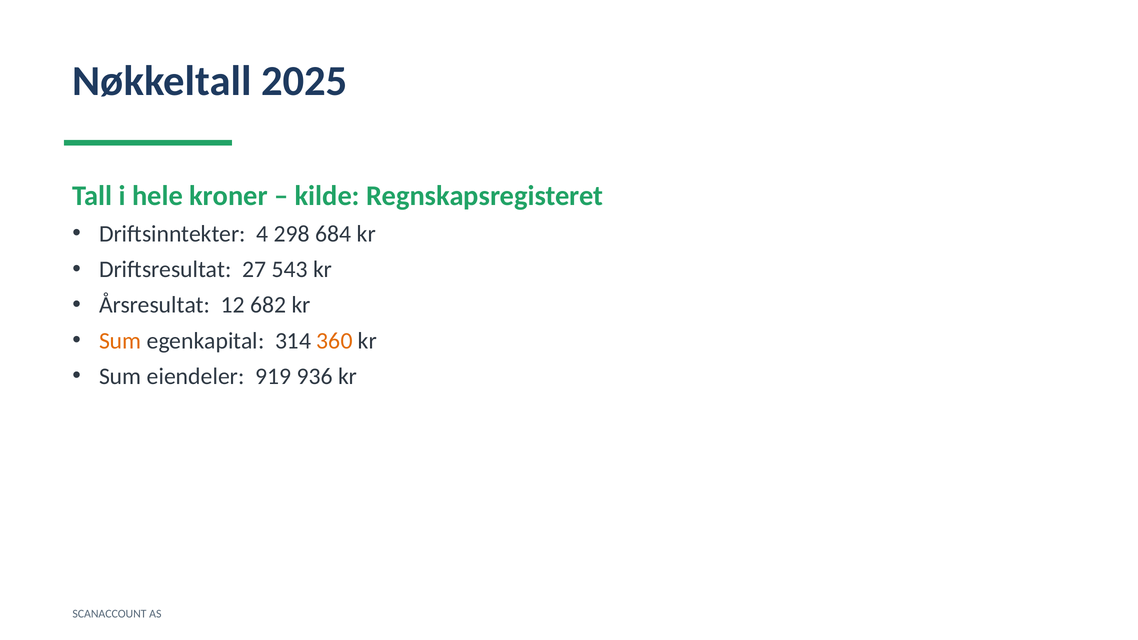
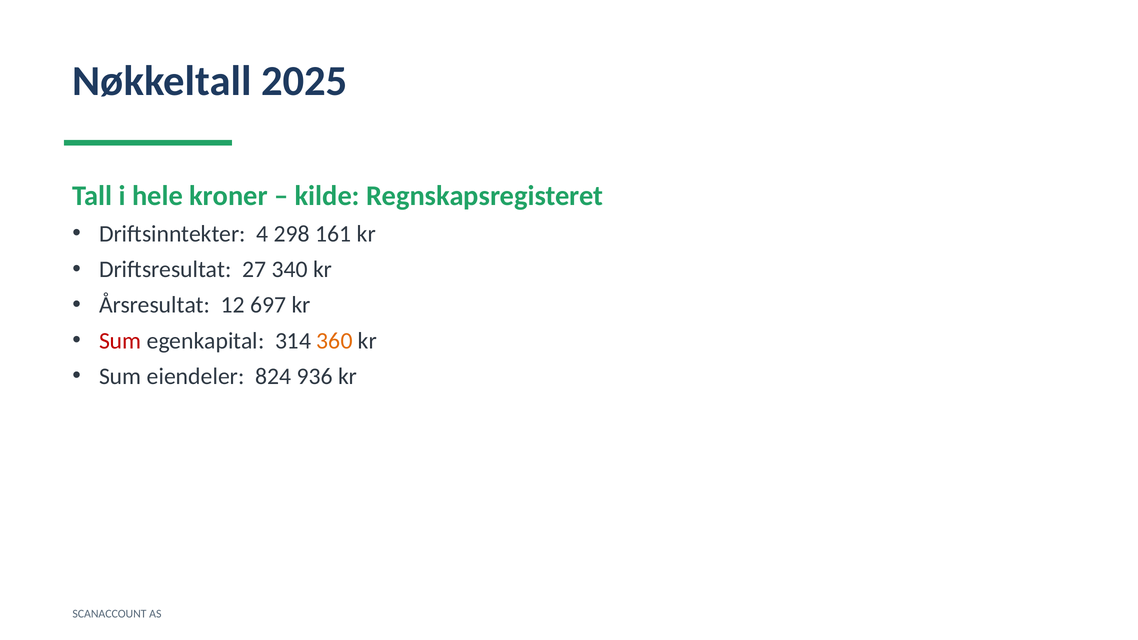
684: 684 -> 161 (333, 234)
543: 543 -> 340 (290, 270)
682: 682 -> 697 (268, 305)
Sum colour: orange -> red (120, 341)
919: 919 -> 824 (273, 376)
